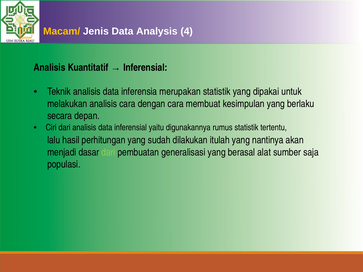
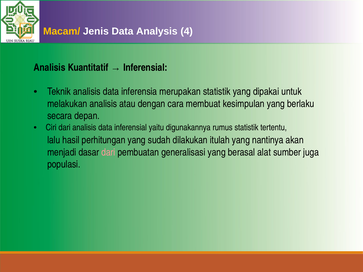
analisis cara: cara -> atau (127, 104)
dari colour: light green -> pink (108, 152)
saja: saja -> juga (311, 152)
